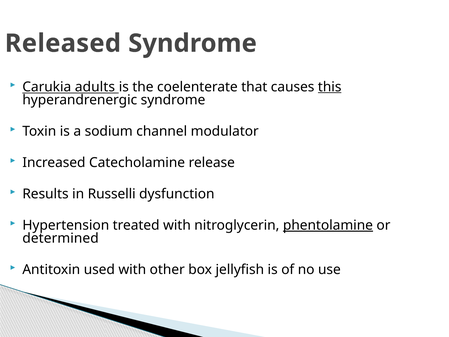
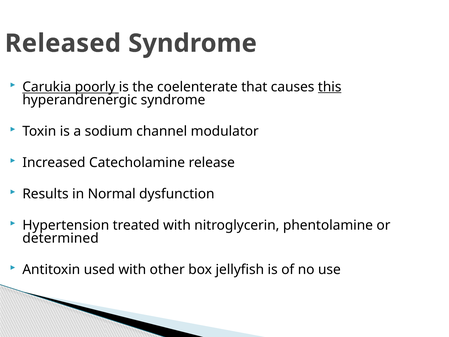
adults: adults -> poorly (95, 87)
Russelli: Russelli -> Normal (112, 194)
phentolamine underline: present -> none (328, 225)
